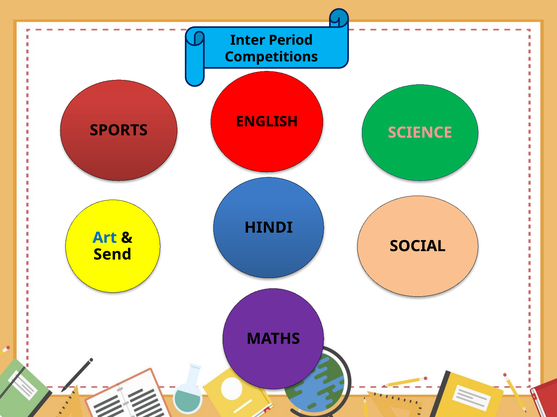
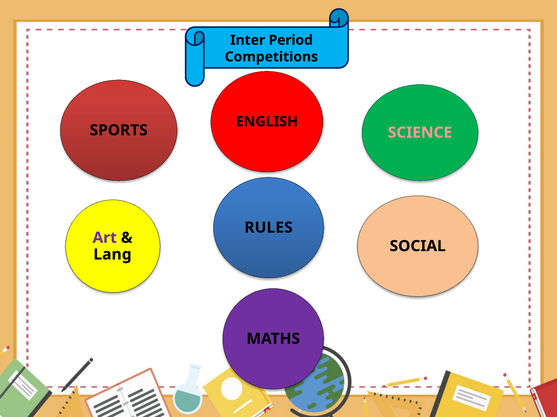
HINDI: HINDI -> RULES (269, 228)
Art colour: blue -> purple (105, 238)
Send: Send -> Lang (112, 255)
